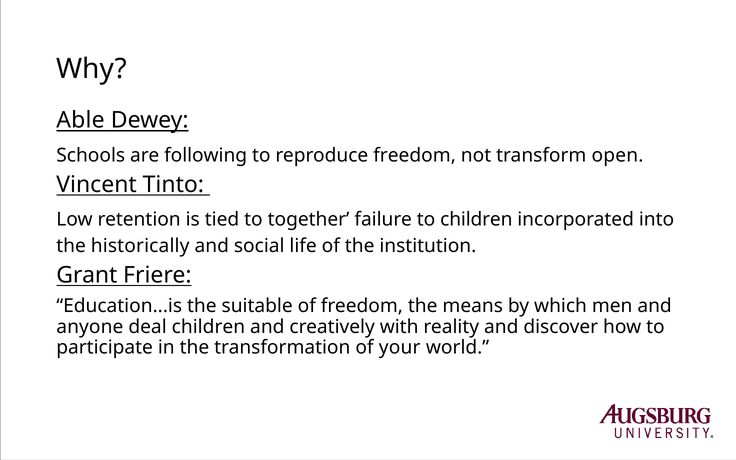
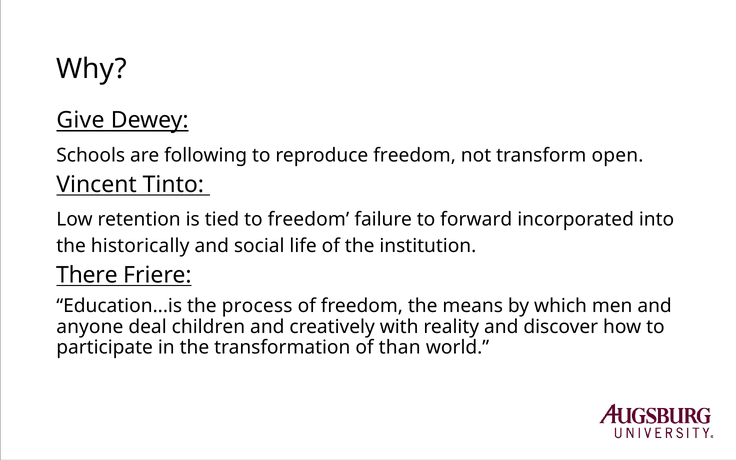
Able: Able -> Give (80, 120)
to together: together -> freedom (309, 220)
to children: children -> forward (476, 220)
Grant: Grant -> There (87, 275)
suitable: suitable -> process (257, 306)
your: your -> than (400, 347)
